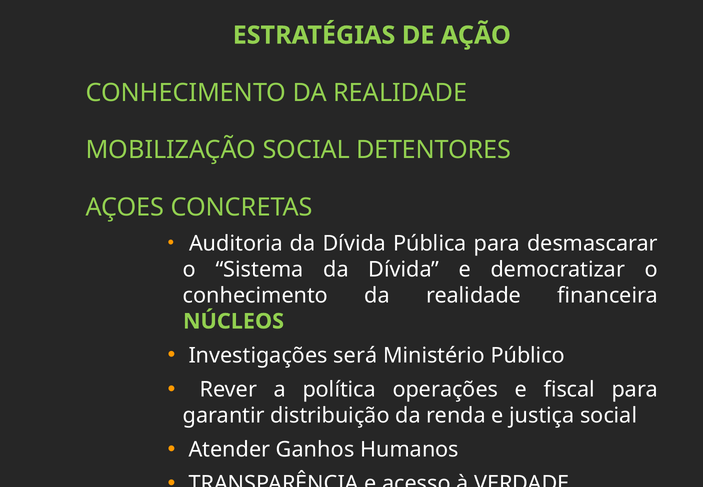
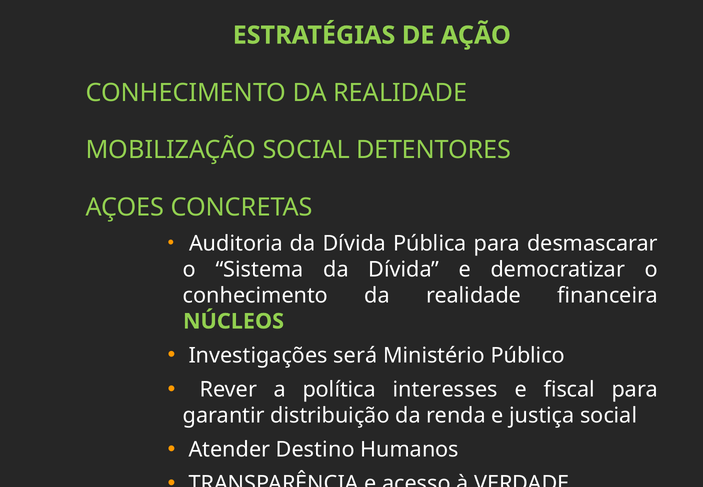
operações: operações -> interesses (445, 389)
Ganhos: Ganhos -> Destino (315, 449)
